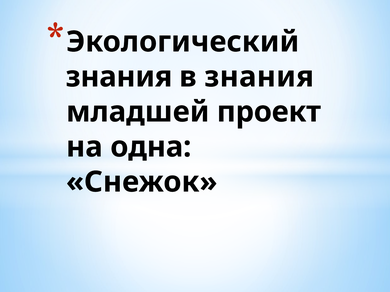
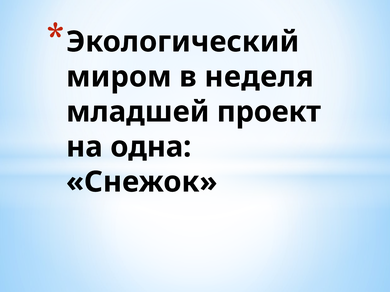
знания: знания -> миром (119, 77)
в знания: знания -> неделя (259, 77)
